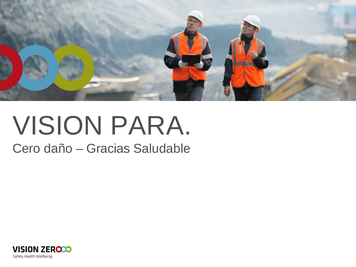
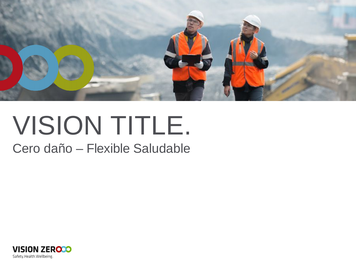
PARA: PARA -> TITLE (151, 126)
Gracias: Gracias -> Flexible (108, 149)
